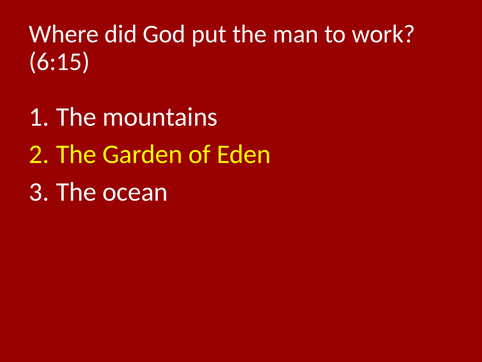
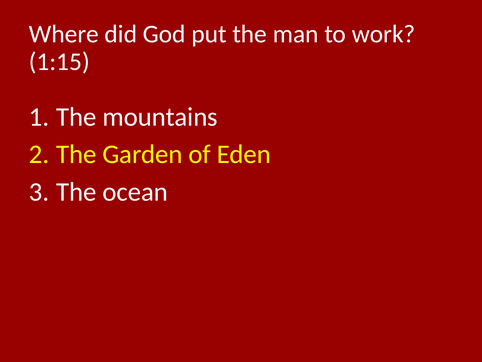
6:15: 6:15 -> 1:15 (59, 62)
